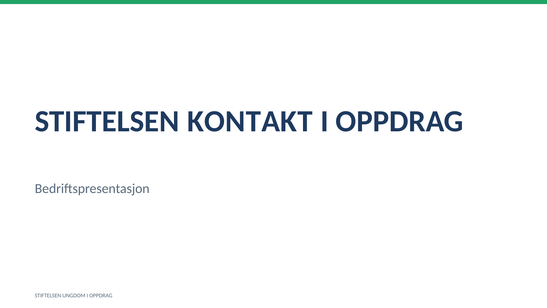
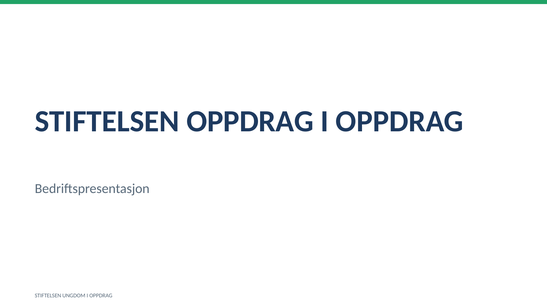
STIFTELSEN KONTAKT: KONTAKT -> OPPDRAG (250, 121)
